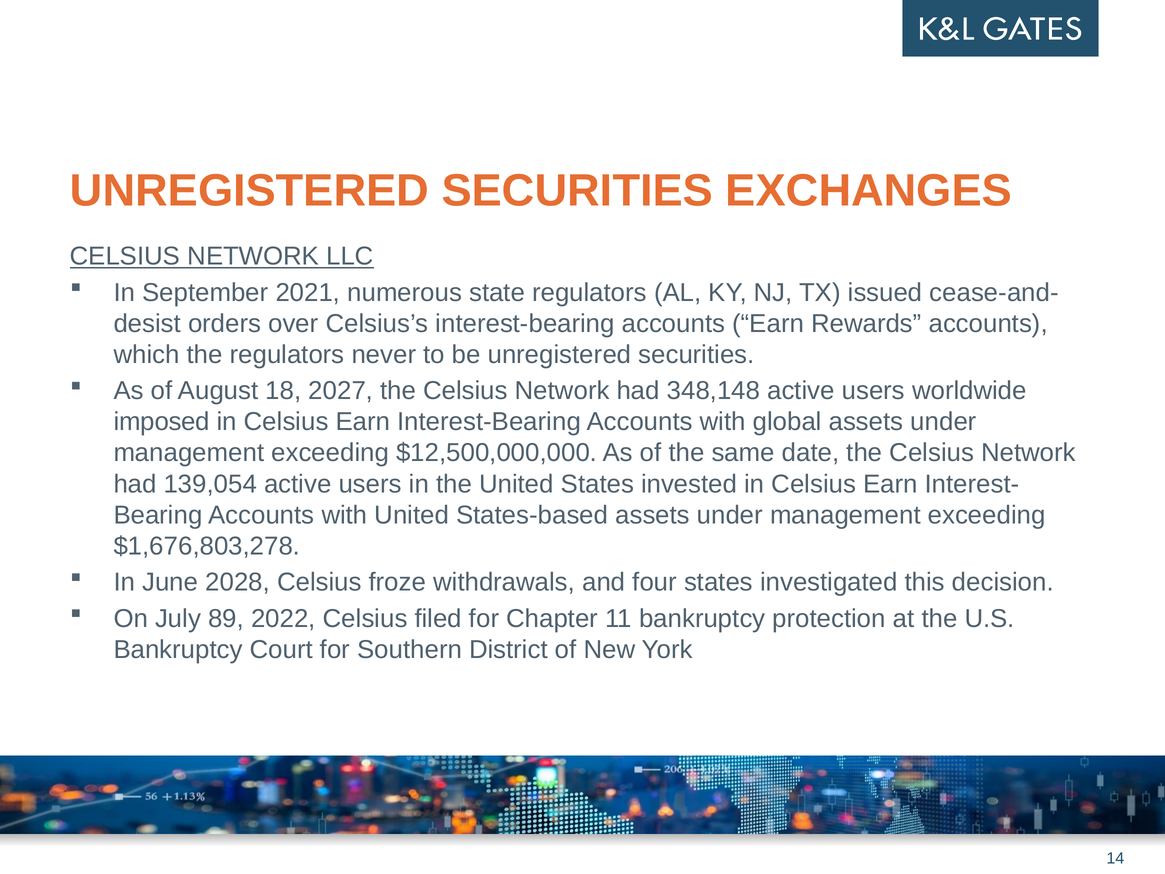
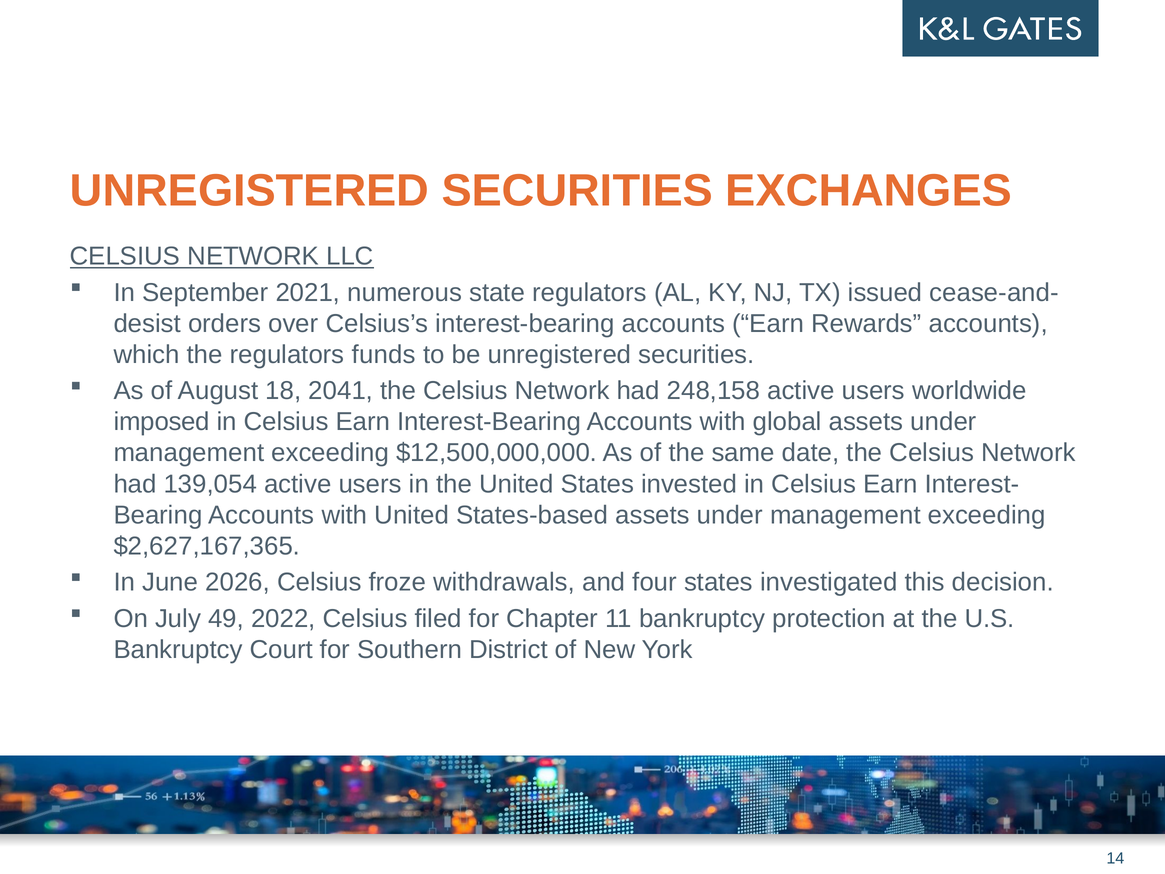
never: never -> funds (384, 354)
2027: 2027 -> 2041 (341, 391)
348,148: 348,148 -> 248,158 (713, 391)
$1,676,803,278: $1,676,803,278 -> $2,627,167,365 (207, 546)
2028: 2028 -> 2026 (238, 582)
89: 89 -> 49 (226, 618)
